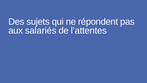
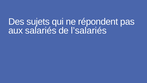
l’attentes: l’attentes -> l’salariés (89, 30)
